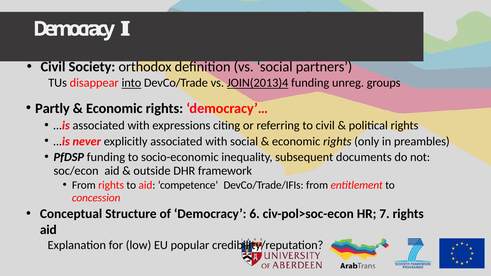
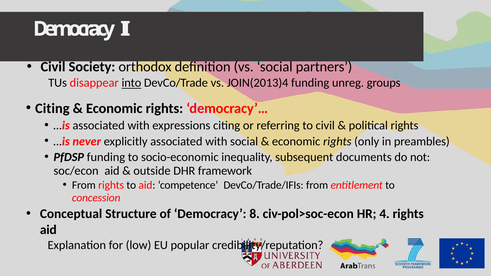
JOIN(2013)4 underline: present -> none (258, 83)
Partly: Partly -> Citing (52, 108)
6: 6 -> 8 (255, 214)
7: 7 -> 4 (384, 214)
